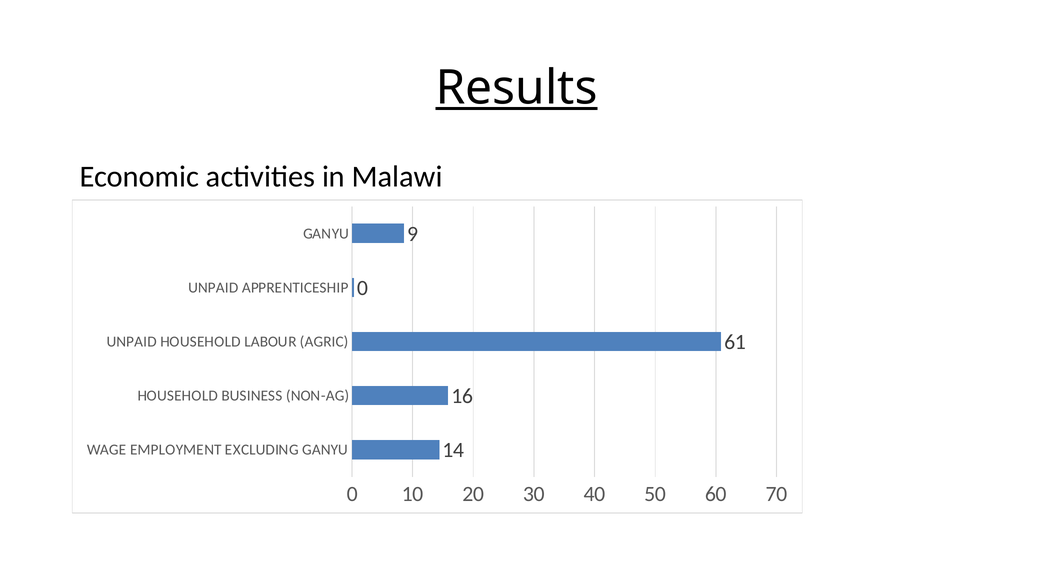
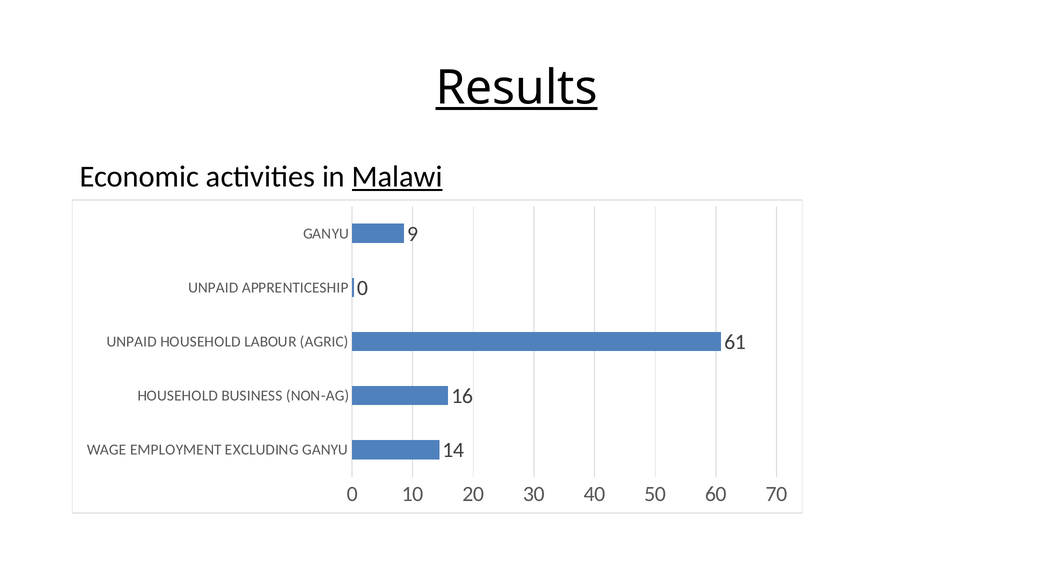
Malawi underline: none -> present (397, 177)
